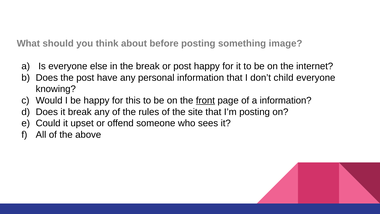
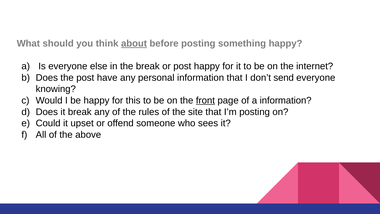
about underline: none -> present (134, 43)
something image: image -> happy (286, 43)
child: child -> send (284, 78)
